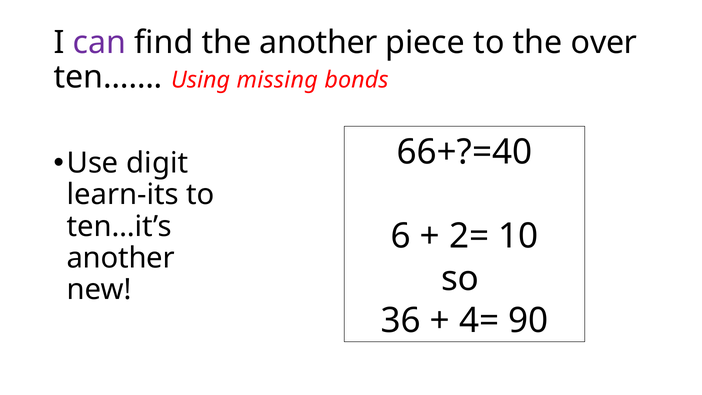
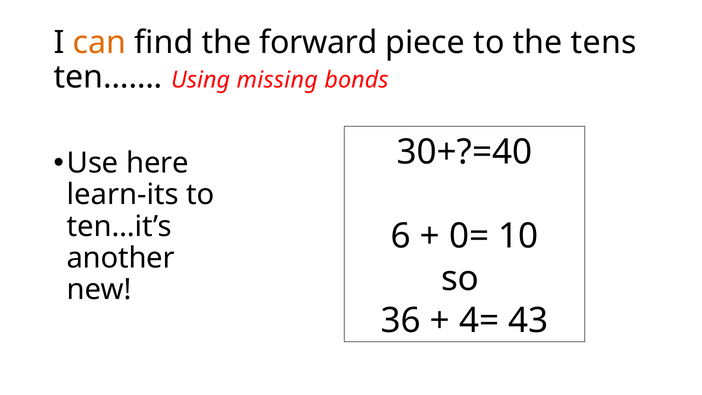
can colour: purple -> orange (99, 42)
the another: another -> forward (318, 42)
over: over -> tens (604, 42)
66+?=40: 66+?=40 -> 30+?=40 (465, 152)
digit: digit -> here (157, 163)
2=: 2= -> 0= (469, 236)
90: 90 -> 43 (528, 321)
